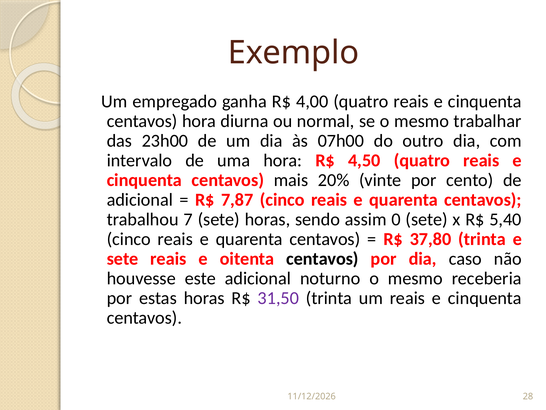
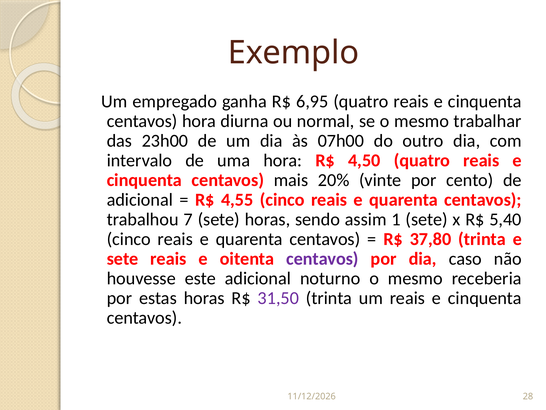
4,00: 4,00 -> 6,95 (312, 101)
7,87: 7,87 -> 4,55 (237, 200)
0: 0 -> 1 (396, 219)
centavos colour: black -> purple (322, 259)
